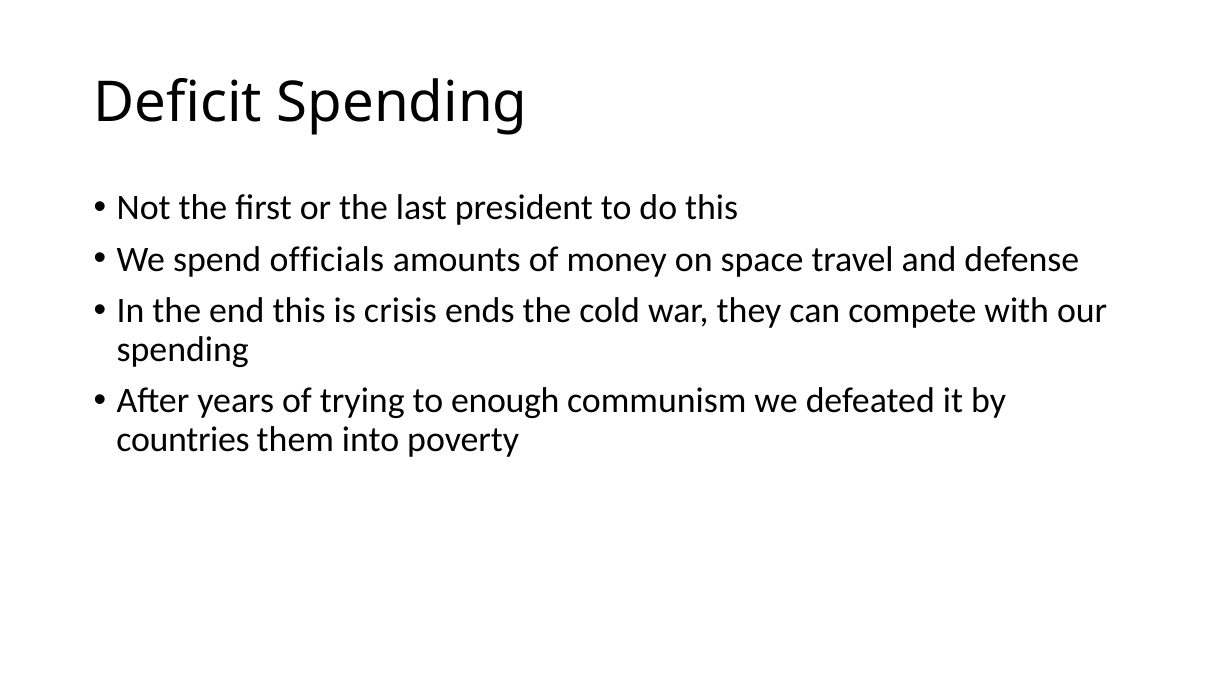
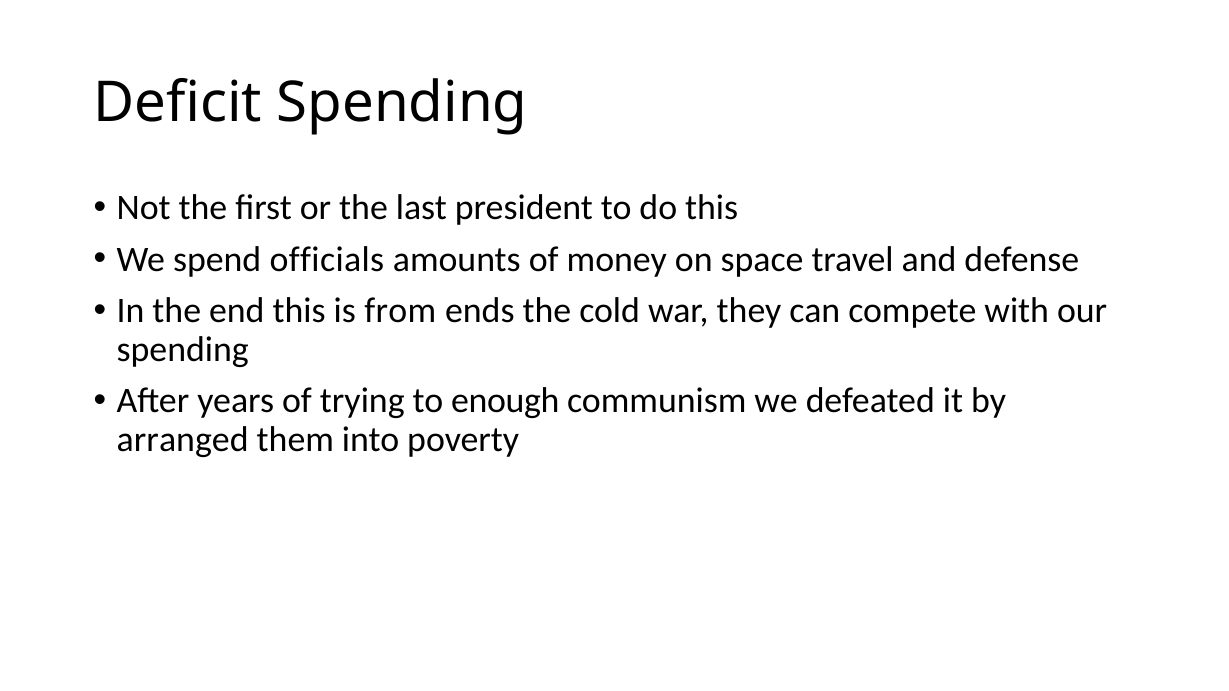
crisis: crisis -> from (400, 311)
countries: countries -> arranged (183, 440)
